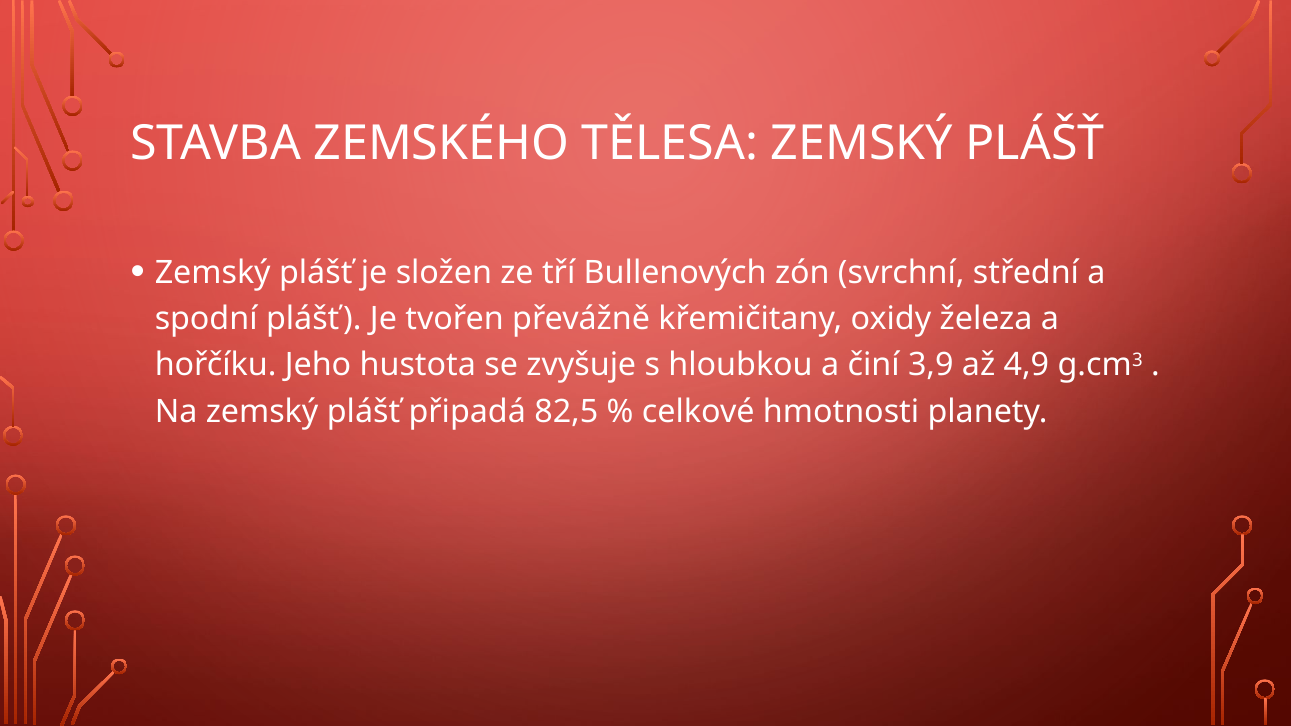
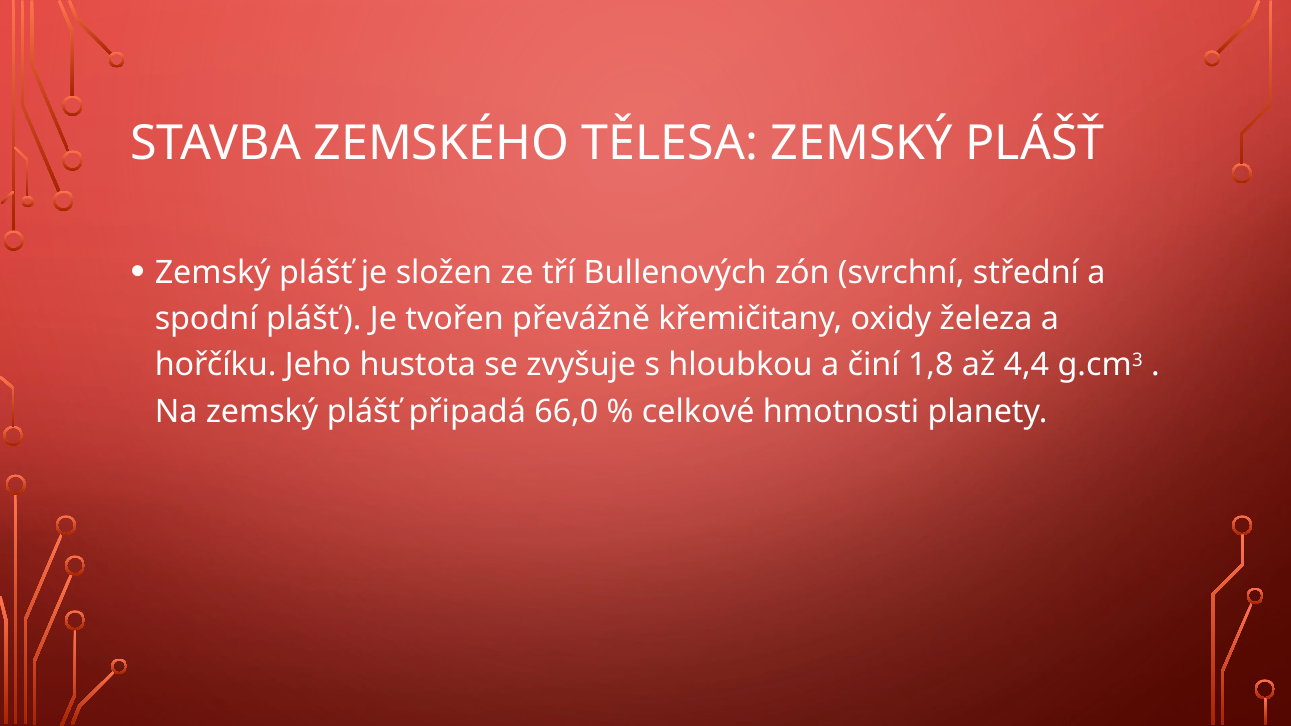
3,9: 3,9 -> 1,8 (931, 365)
4,9: 4,9 -> 4,4 (1026, 365)
82,5: 82,5 -> 66,0 (566, 412)
